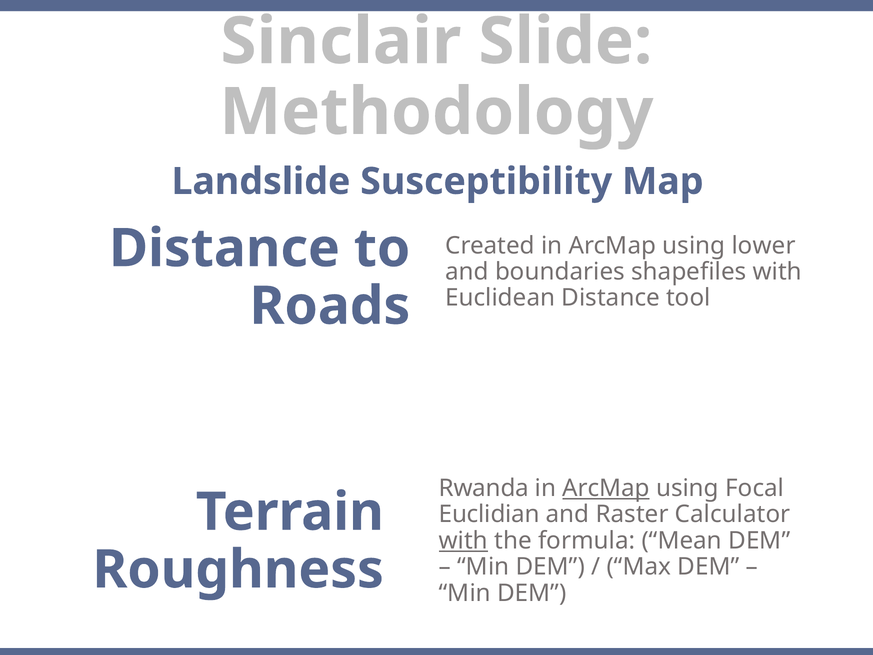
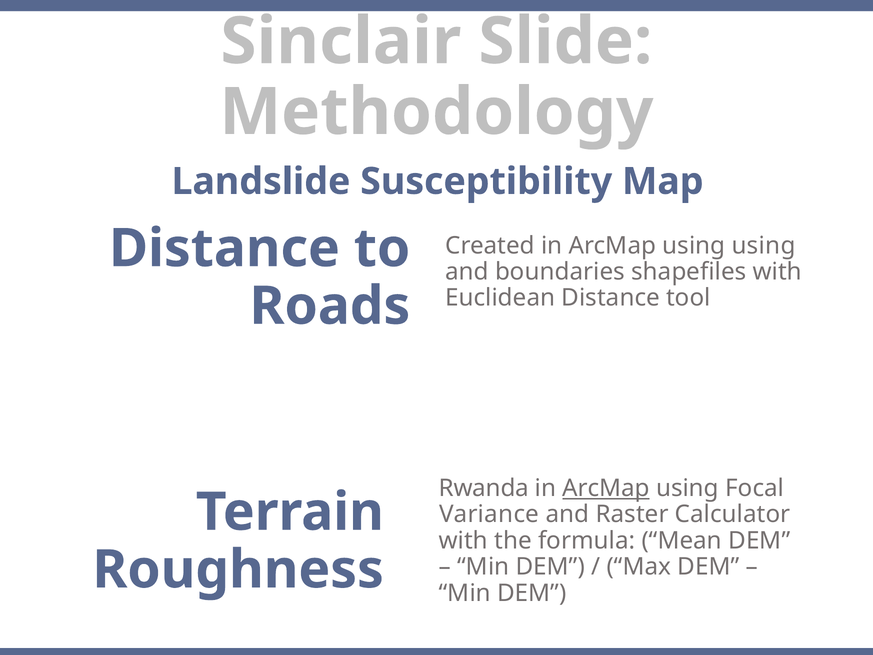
using lower: lower -> using (764, 245)
Euclidian: Euclidian -> Variance (489, 514)
with underline: present -> none (463, 540)
